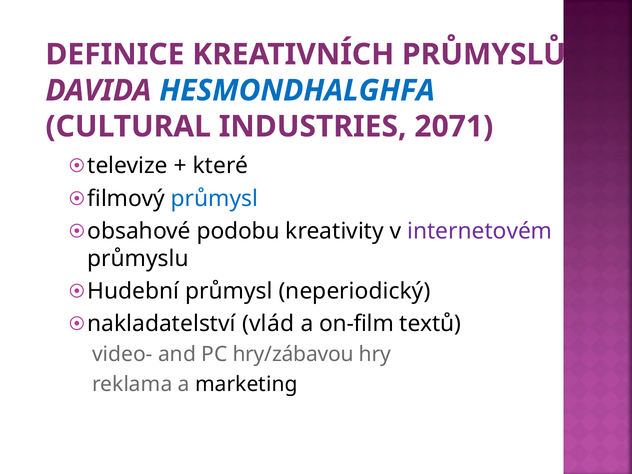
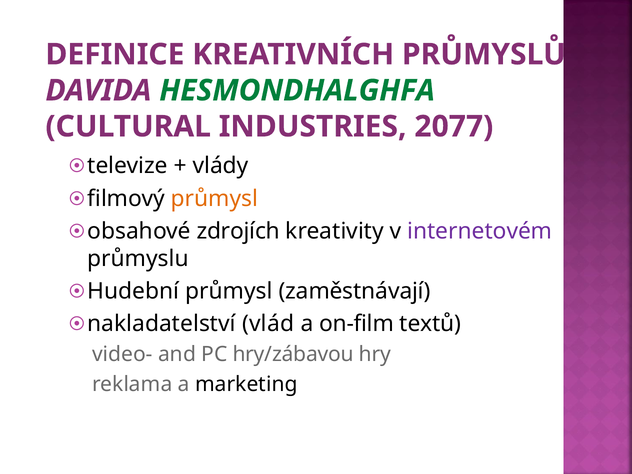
HESMONDHALGHFA colour: blue -> green (297, 90)
2071: 2071 -> 2077 (454, 127)
které: které -> vlády (221, 166)
průmysl colour: blue -> orange (214, 199)
podobu: podobu -> zdrojích (238, 231)
neperiodický: neperiodický -> zaměstnávají (355, 291)
